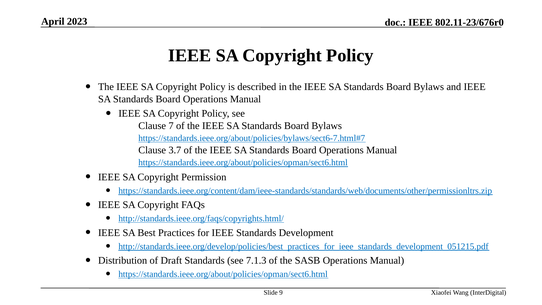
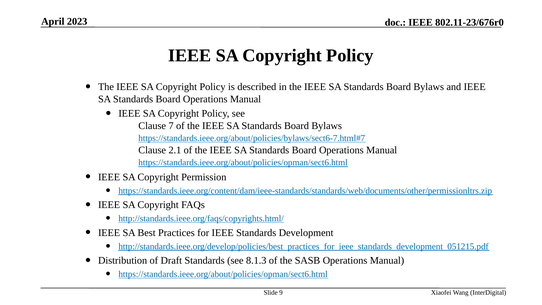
3.7: 3.7 -> 2.1 (175, 150)
7.1.3: 7.1.3 -> 8.1.3 (256, 260)
